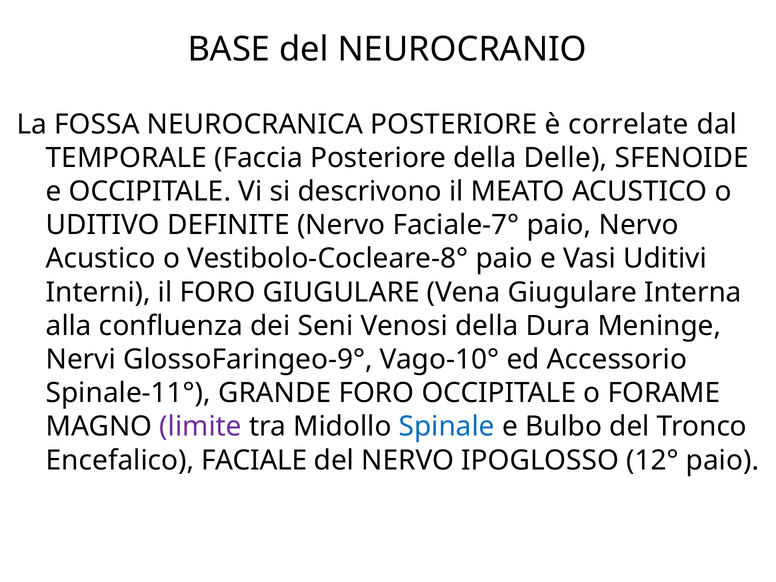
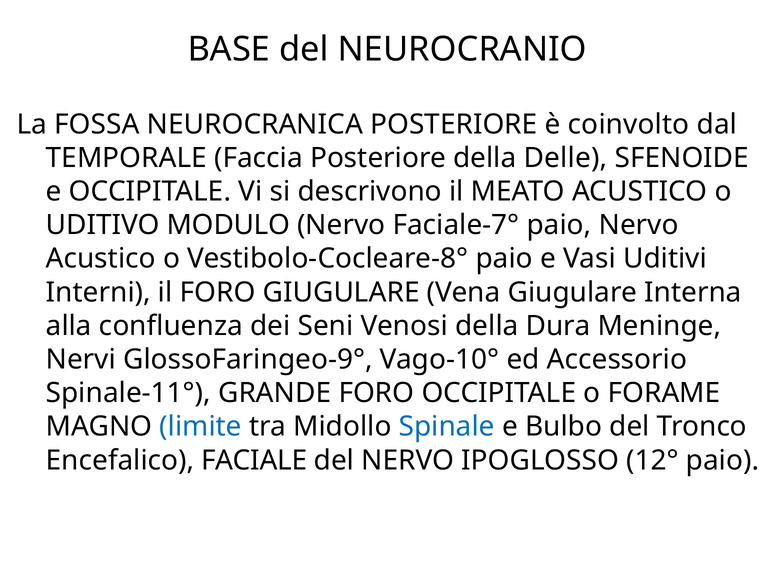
correlate: correlate -> coinvolto (629, 124)
DEFINITE: DEFINITE -> MODULO (229, 225)
limite colour: purple -> blue (201, 427)
